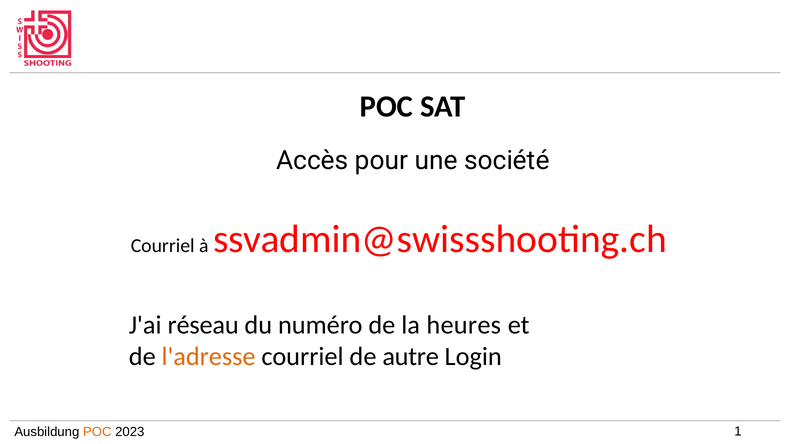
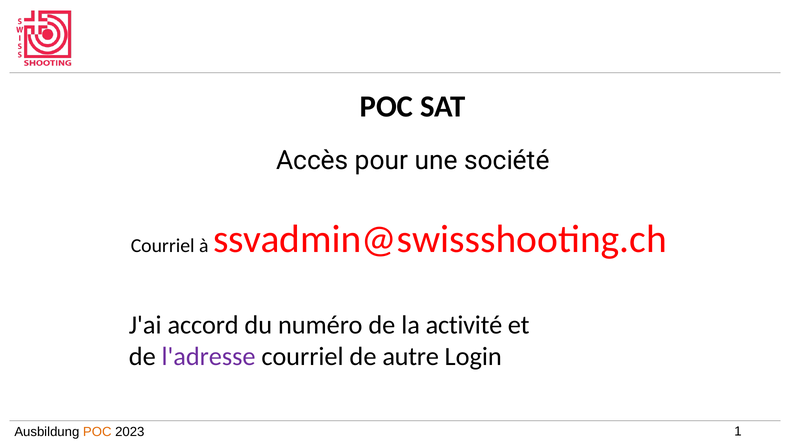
réseau: réseau -> accord (203, 325)
heures: heures -> activité (464, 325)
l'adresse colour: orange -> purple (209, 357)
